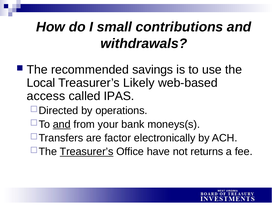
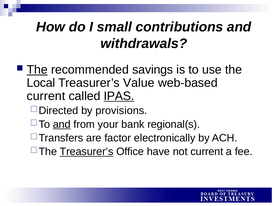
The underline: none -> present (37, 70)
Likely: Likely -> Value (139, 83)
access: access -> current (46, 96)
IPAS underline: none -> present (119, 96)
operations: operations -> provisions (121, 110)
moneys(s: moneys(s -> regional(s (174, 124)
not returns: returns -> current (207, 151)
